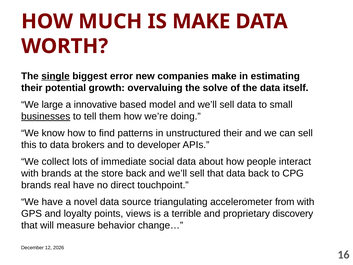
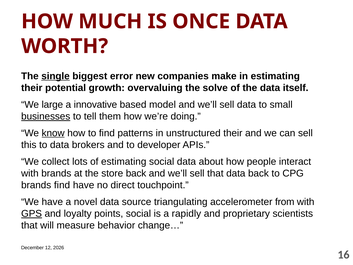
IS MAKE: MAKE -> ONCE (201, 21)
know underline: none -> present (53, 133)
of immediate: immediate -> estimating (124, 161)
brands real: real -> find (62, 185)
GPS underline: none -> present (32, 213)
points views: views -> social (138, 213)
terrible: terrible -> rapidly (186, 213)
discovery: discovery -> scientists (293, 213)
